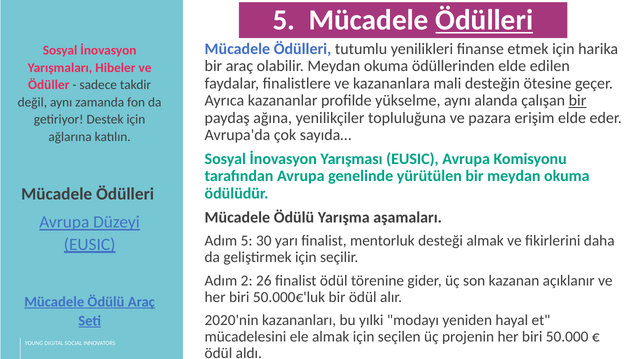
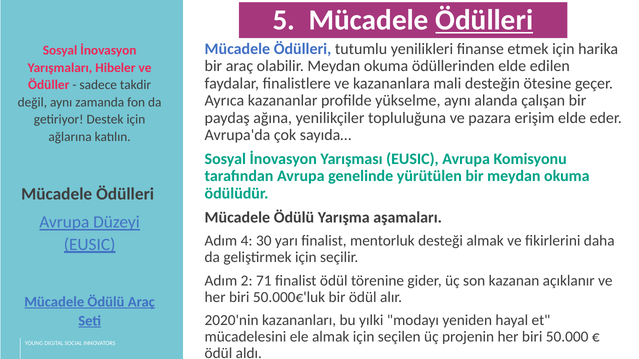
bir underline: present -> none (578, 101)
Adım 5: 5 -> 4 (247, 241)
26: 26 -> 71 (264, 281)
